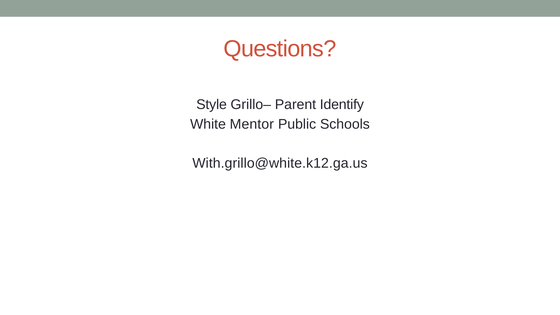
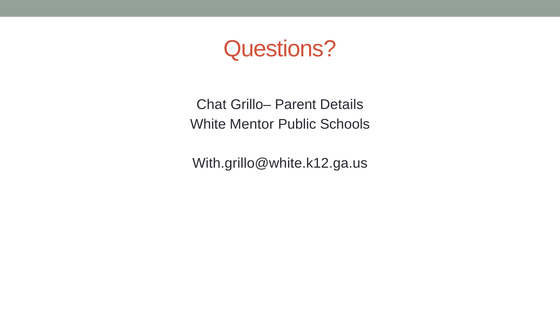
Style: Style -> Chat (211, 105)
Identify: Identify -> Details (342, 105)
